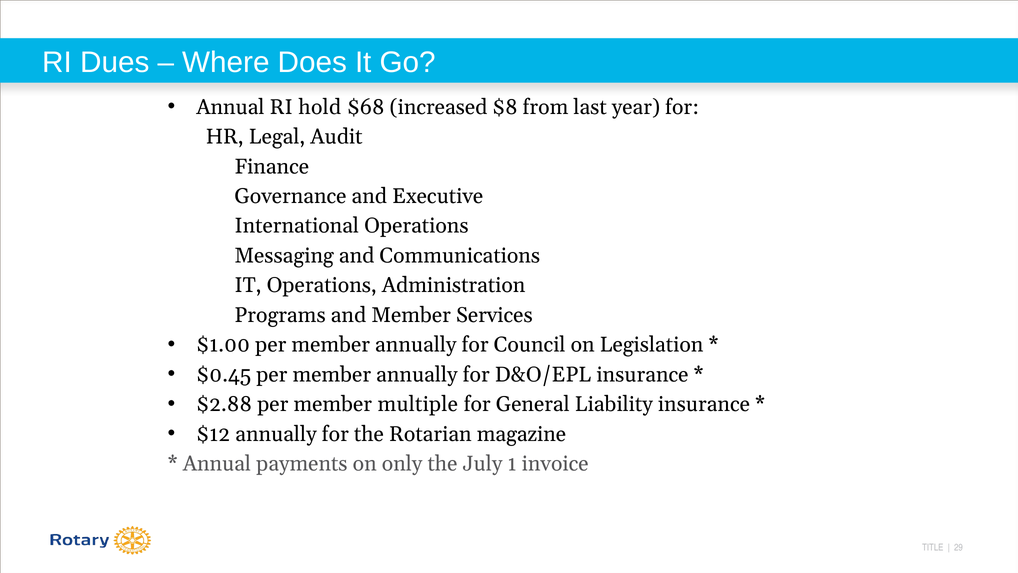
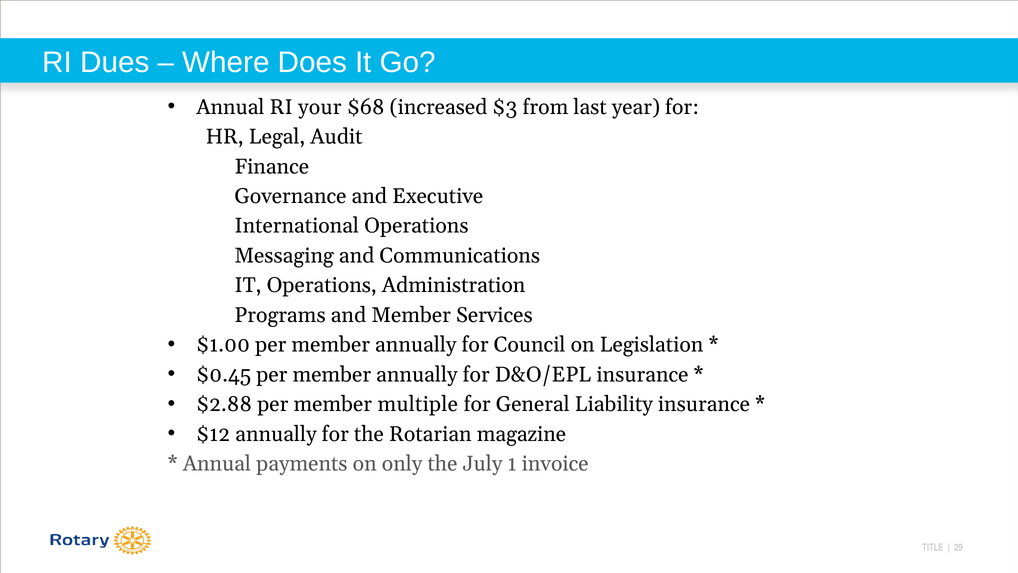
hold: hold -> your (320, 107)
$8: $8 -> $3 (505, 107)
